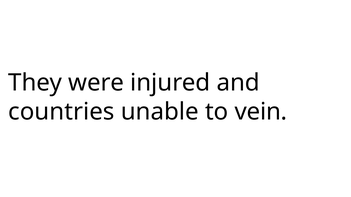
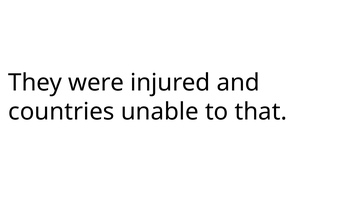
vein: vein -> that (261, 112)
